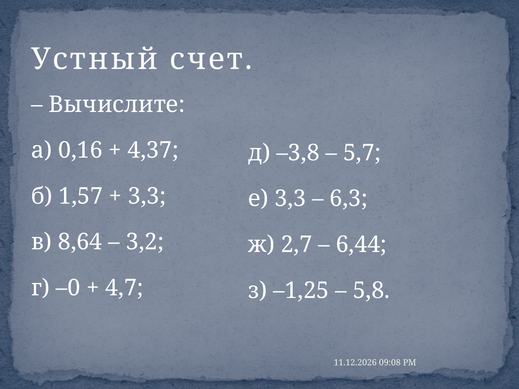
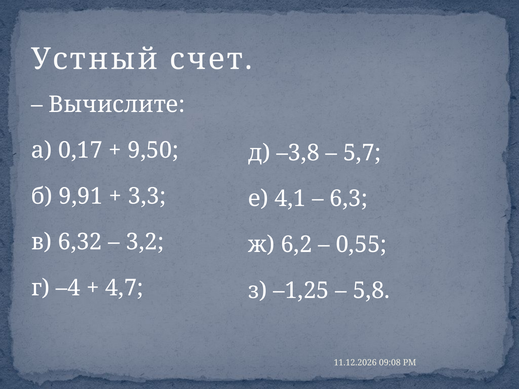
0,16: 0,16 -> 0,17 (80, 150)
4,37: 4,37 -> 9,50 (153, 150)
1,57: 1,57 -> 9,91 (81, 196)
е 3,3: 3,3 -> 4,1 (290, 199)
8,64: 8,64 -> 6,32 (80, 242)
2,7: 2,7 -> 6,2 (296, 245)
6,44: 6,44 -> 0,55 (361, 245)
–0: –0 -> –4 (68, 288)
